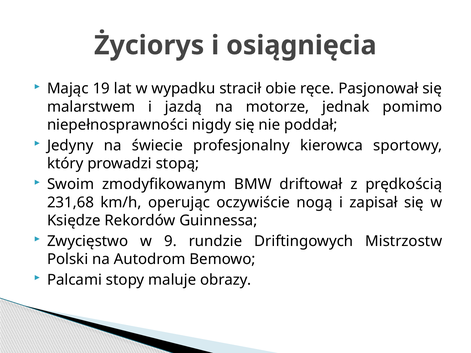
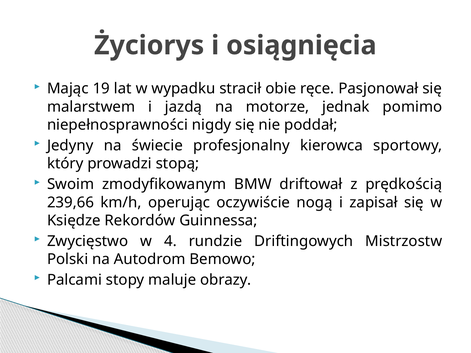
231,68: 231,68 -> 239,66 (71, 203)
9: 9 -> 4 (170, 241)
